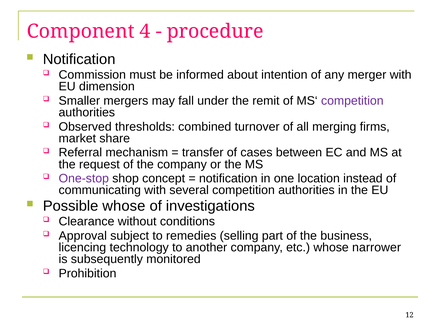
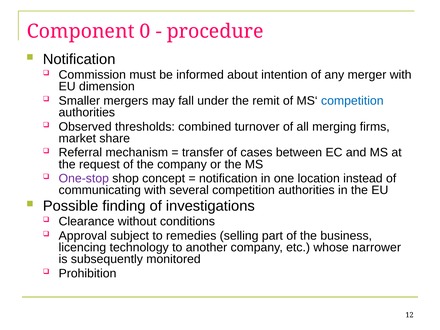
4: 4 -> 0 (145, 31)
competition colour: purple -> blue (352, 101)
Possible whose: whose -> finding (124, 206)
